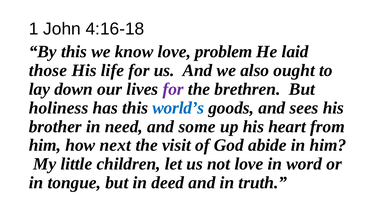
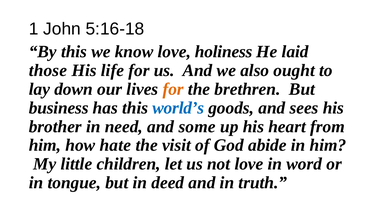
4:16-18: 4:16-18 -> 5:16-18 (115, 29)
problem: problem -> holiness (224, 51)
for colour: purple -> orange (173, 89)
holiness: holiness -> business (59, 108)
next: next -> hate (115, 145)
